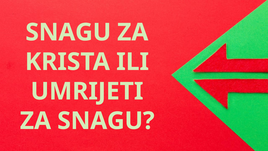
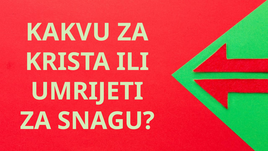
SNAGU: SNAGU -> KAKVU (68, 32)
